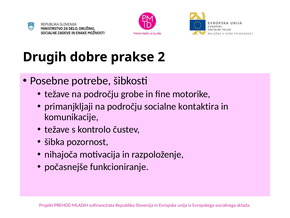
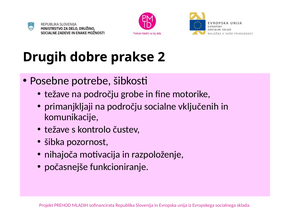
kontaktira: kontaktira -> vključenih (199, 106)
